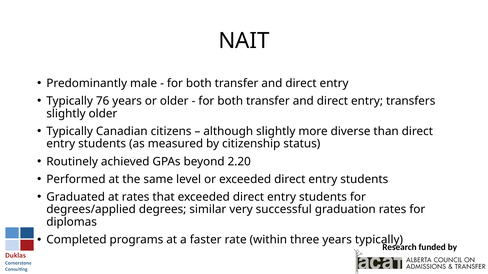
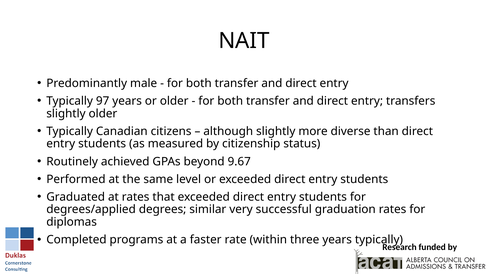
76: 76 -> 97 (103, 101)
2.20: 2.20 -> 9.67 (239, 162)
